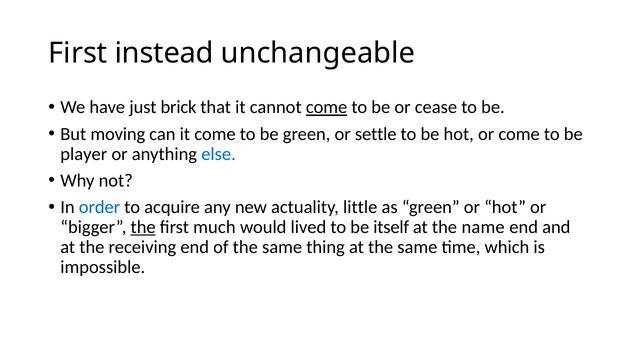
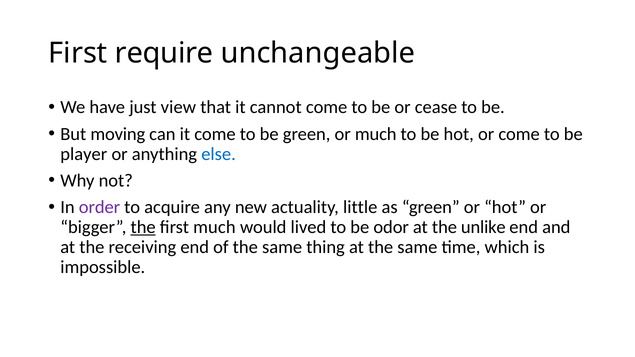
instead: instead -> require (164, 53)
brick: brick -> view (178, 107)
come underline: present -> none (327, 107)
or settle: settle -> much (376, 134)
order colour: blue -> purple (99, 207)
itself: itself -> odor (391, 227)
name: name -> unlike (483, 227)
